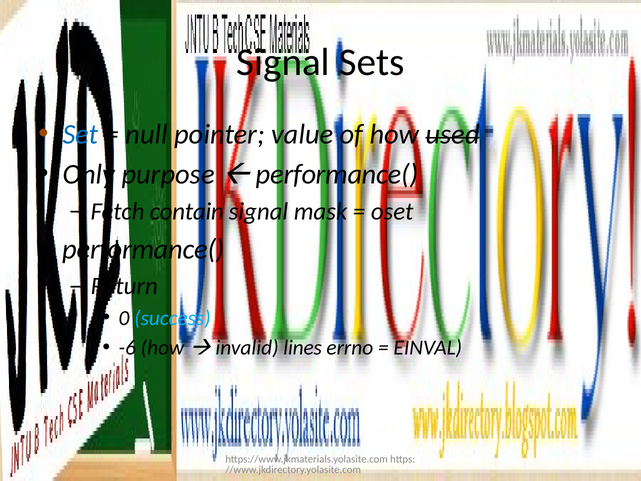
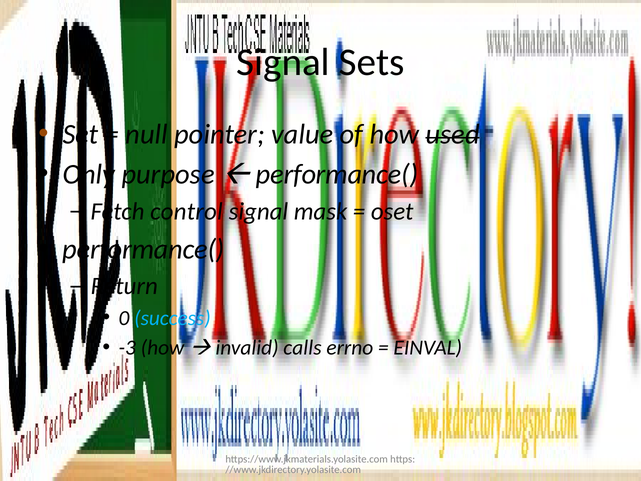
Set colour: blue -> black (80, 134)
contain: contain -> control (186, 211)
-6: -6 -> -3 (127, 348)
lines: lines -> calls (302, 348)
